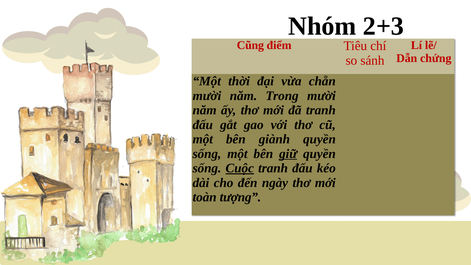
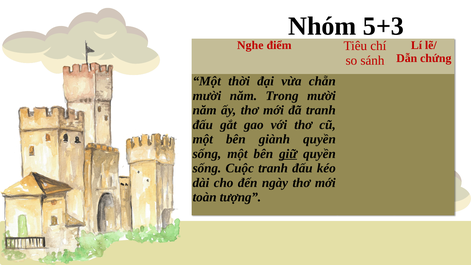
2+3: 2+3 -> 5+3 (383, 26)
Cũng: Cũng -> Nghe (250, 45)
Cuộc underline: present -> none (240, 168)
